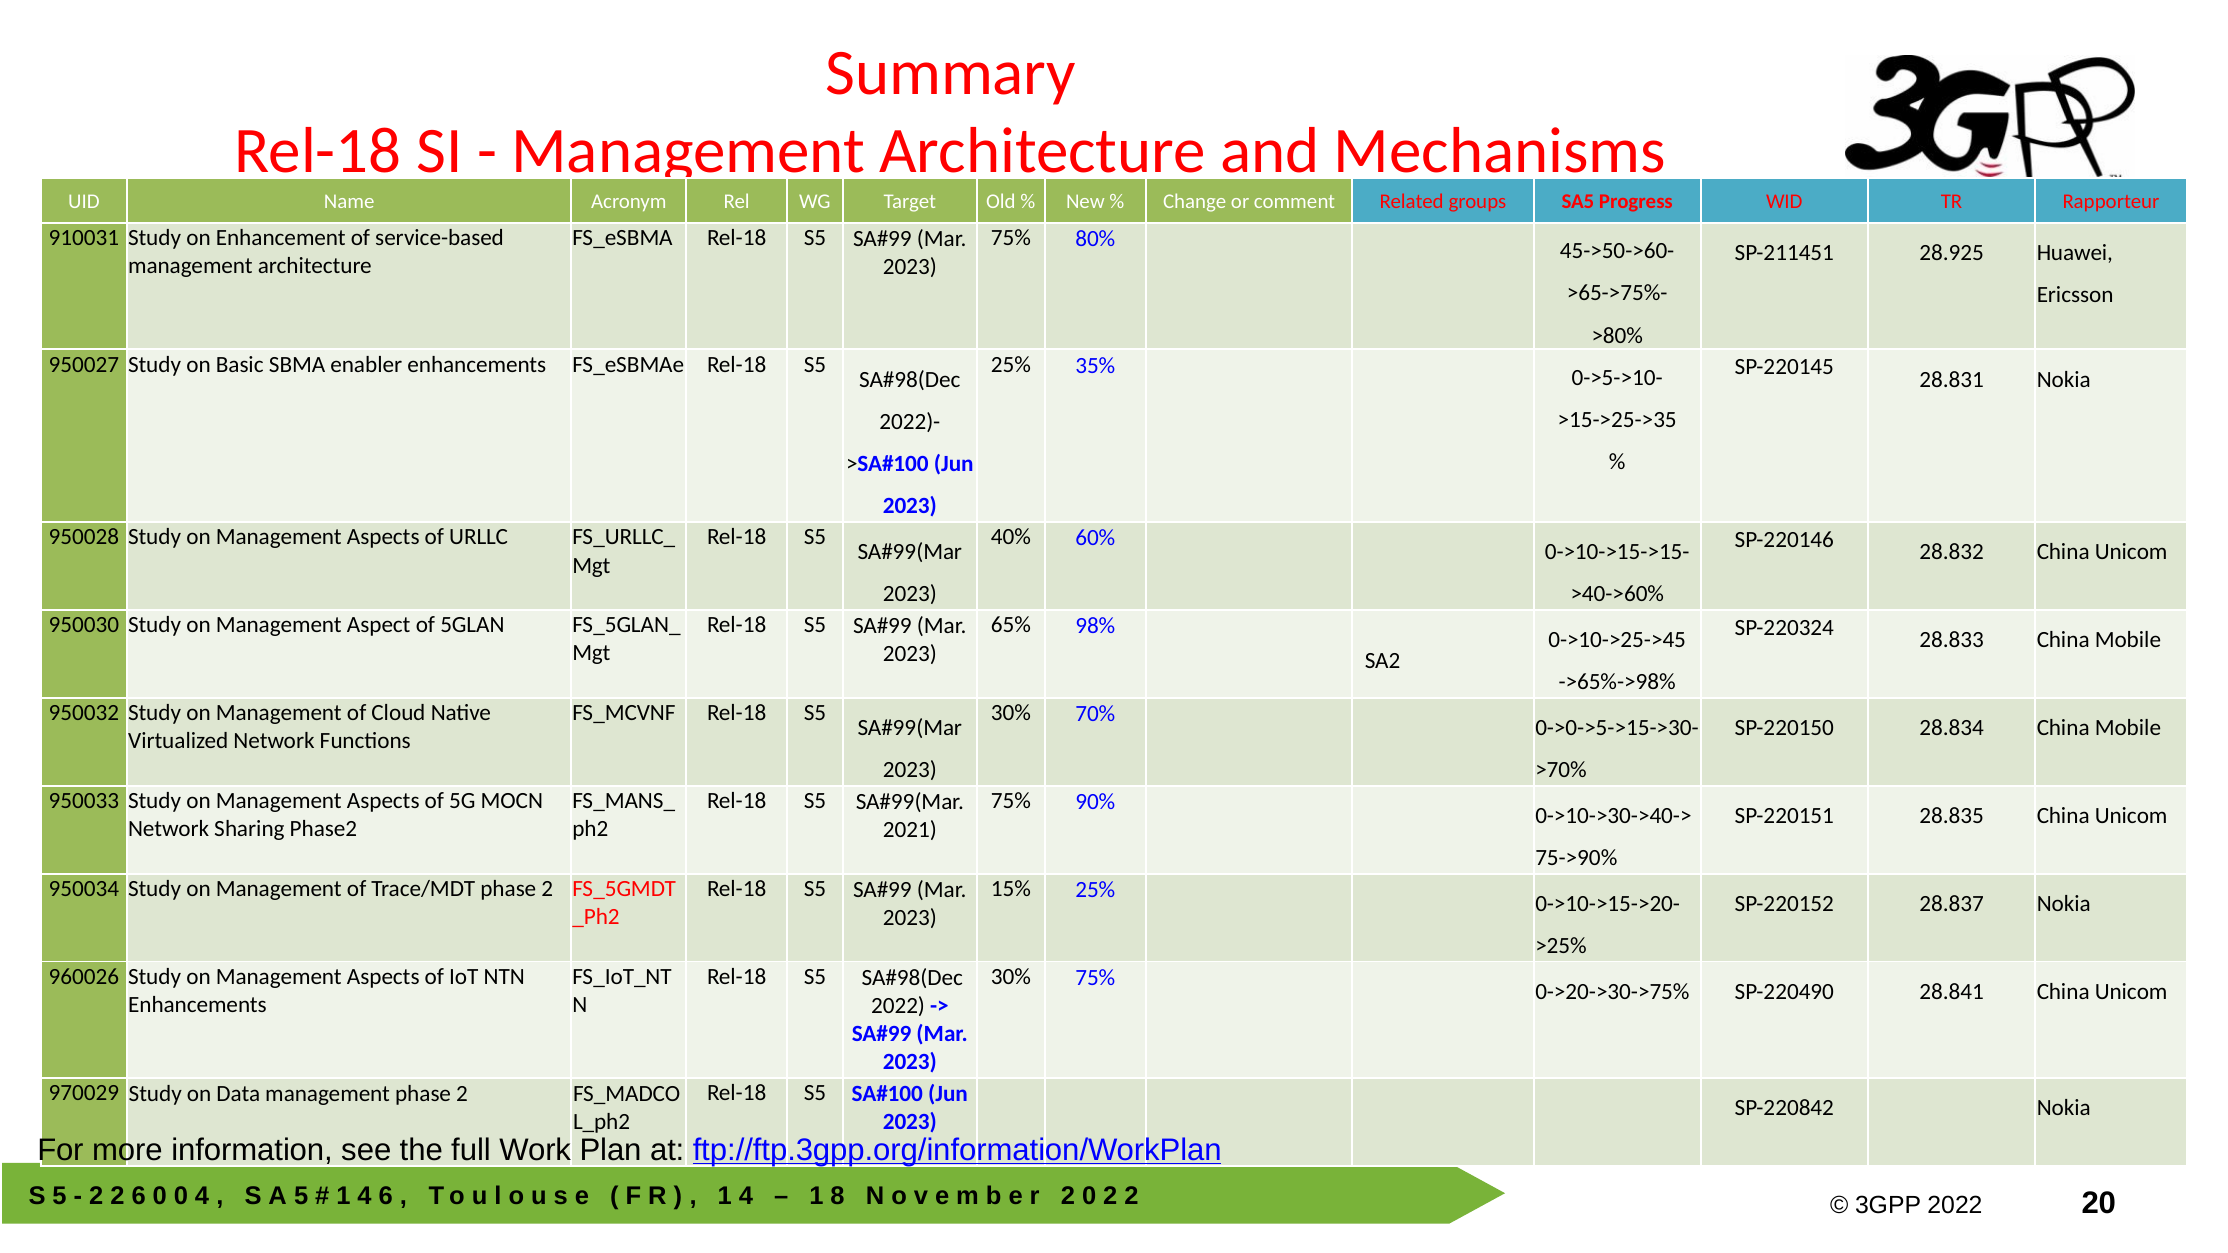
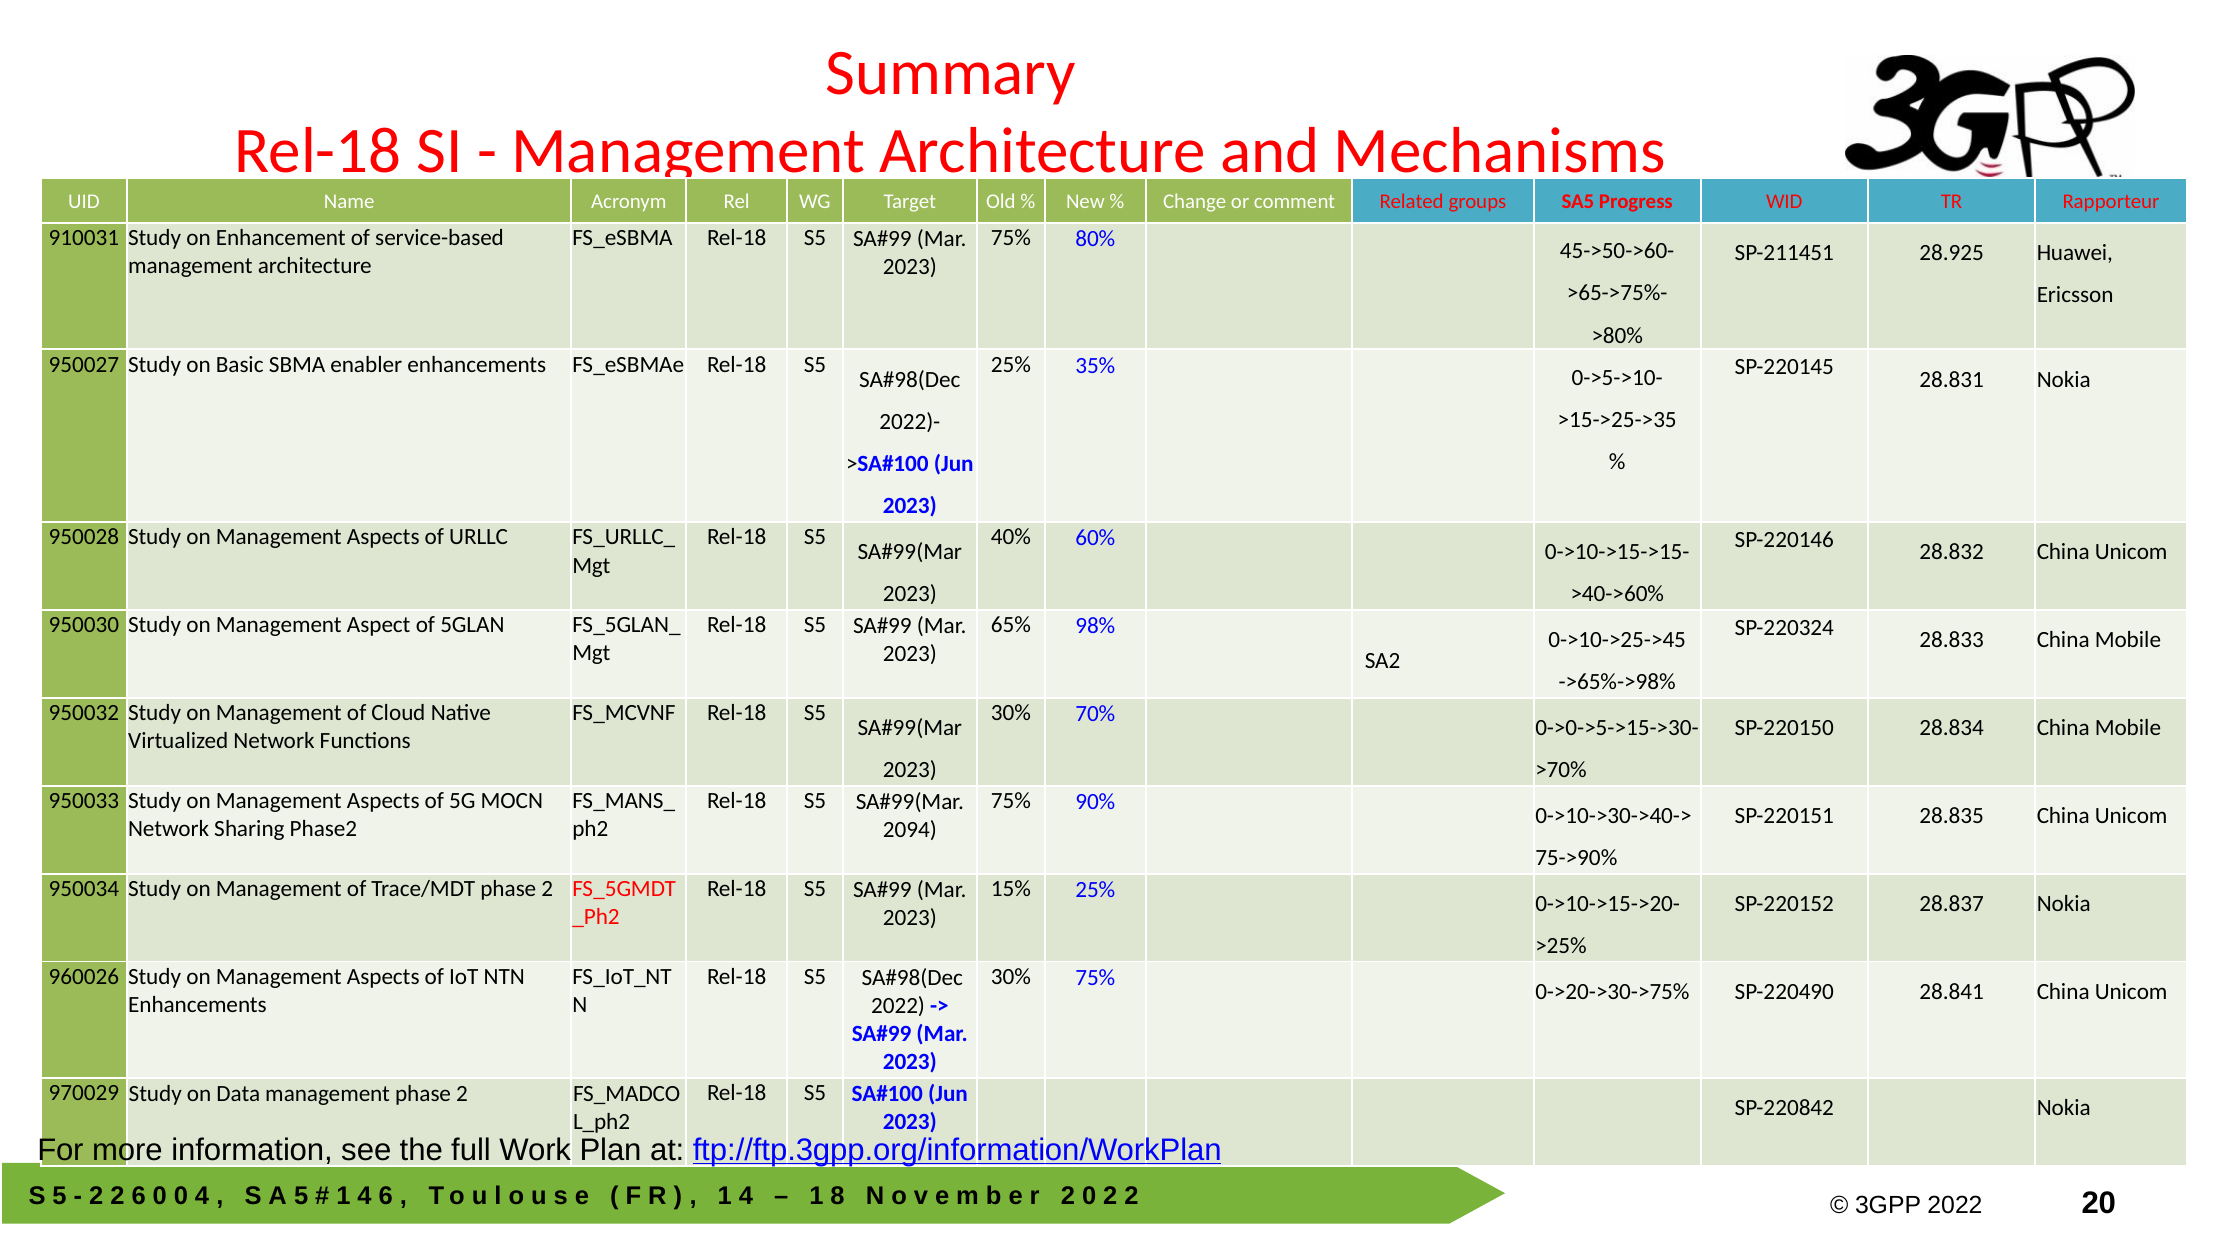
2021: 2021 -> 2094 (910, 830)
